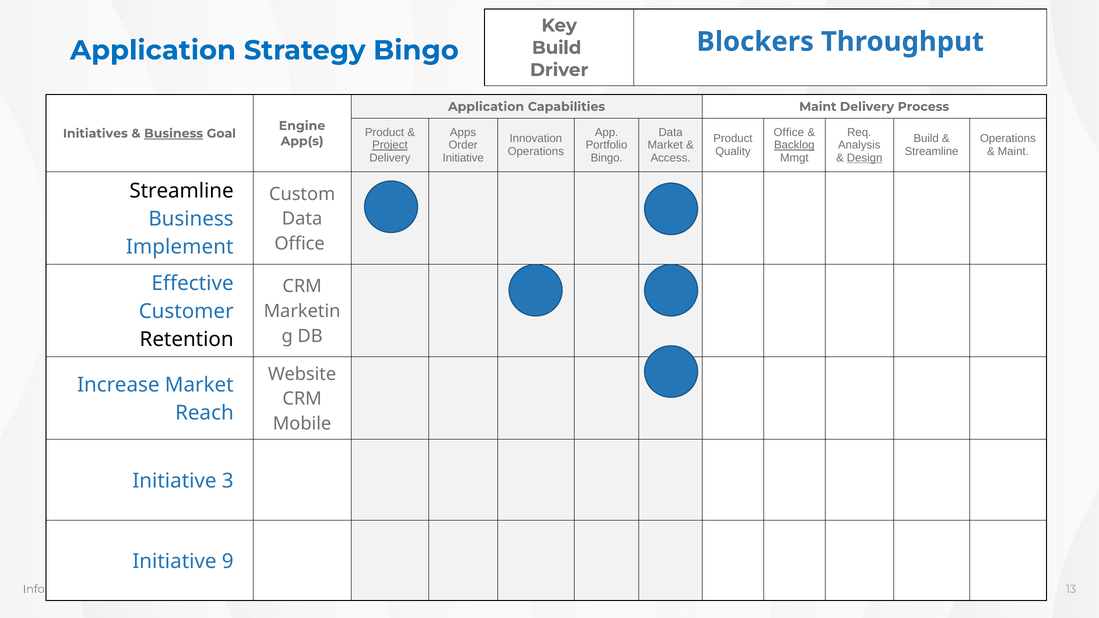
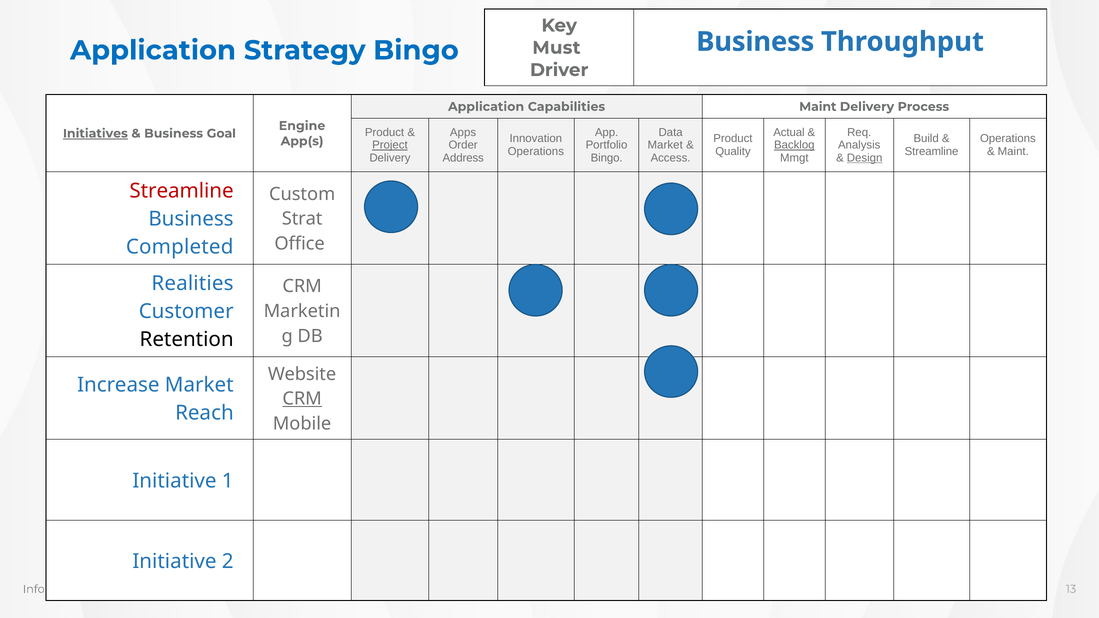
Blockers: Blockers -> Business (755, 42)
Build: Build -> Must (556, 48)
Office: Office -> Actual (789, 132)
Initiatives underline: none -> present (95, 134)
Business underline: present -> none (174, 134)
Initiative: Initiative -> Address (463, 158)
Streamline colour: black -> red (182, 191)
Data: Data -> Strat (302, 219)
Implement: Implement -> Completed (180, 247)
Effective: Effective -> Realities (192, 283)
CRM underline: none -> present (302, 399)
3: 3 -> 1 (228, 481)
9: 9 -> 2 (228, 562)
